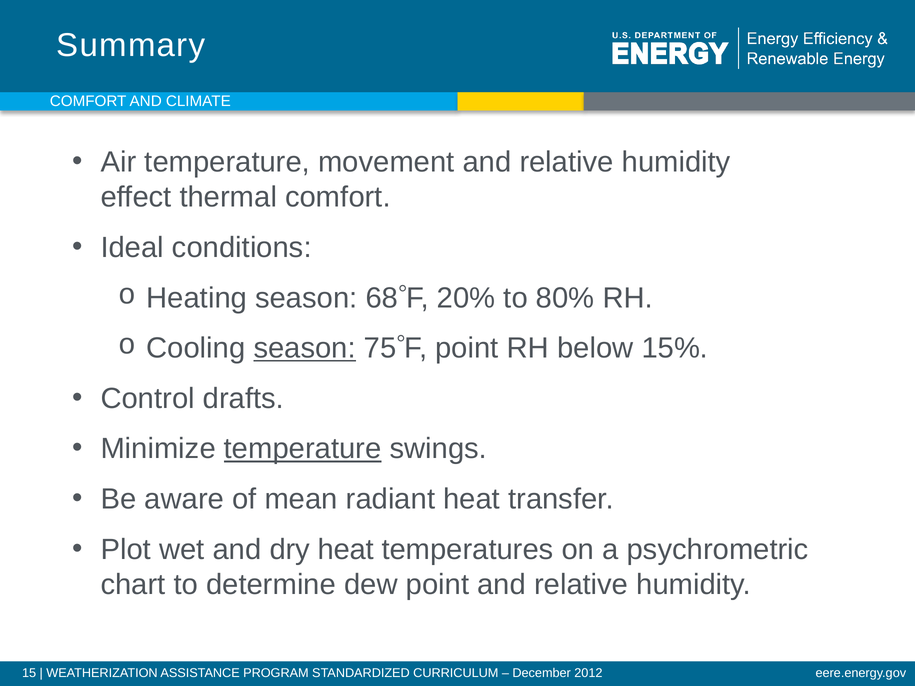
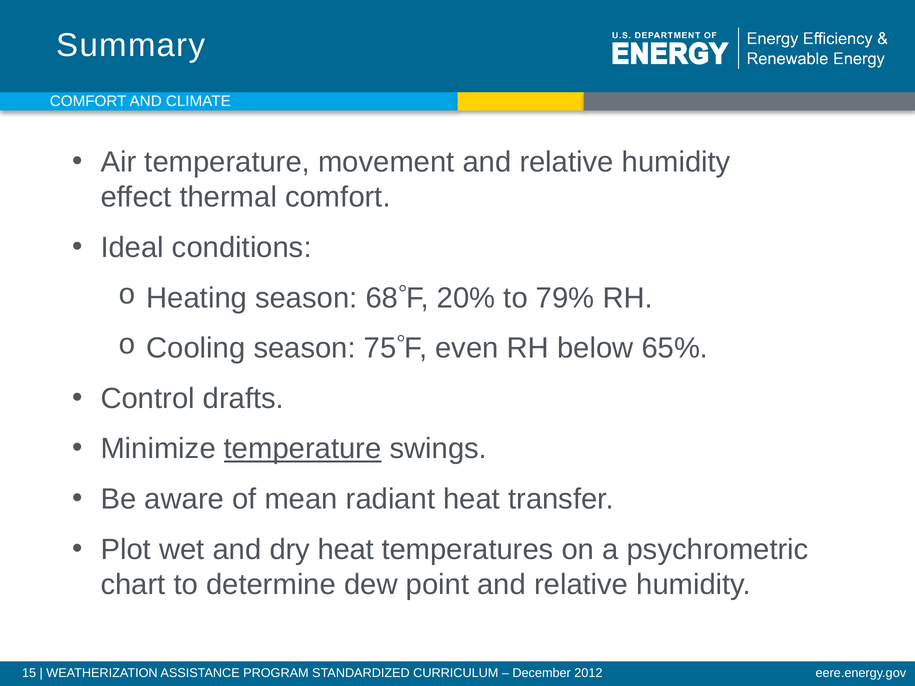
80%: 80% -> 79% (565, 298)
season underline: present -> none (305, 348)
point: point -> even (467, 348)
15%: 15% -> 65% (675, 348)
